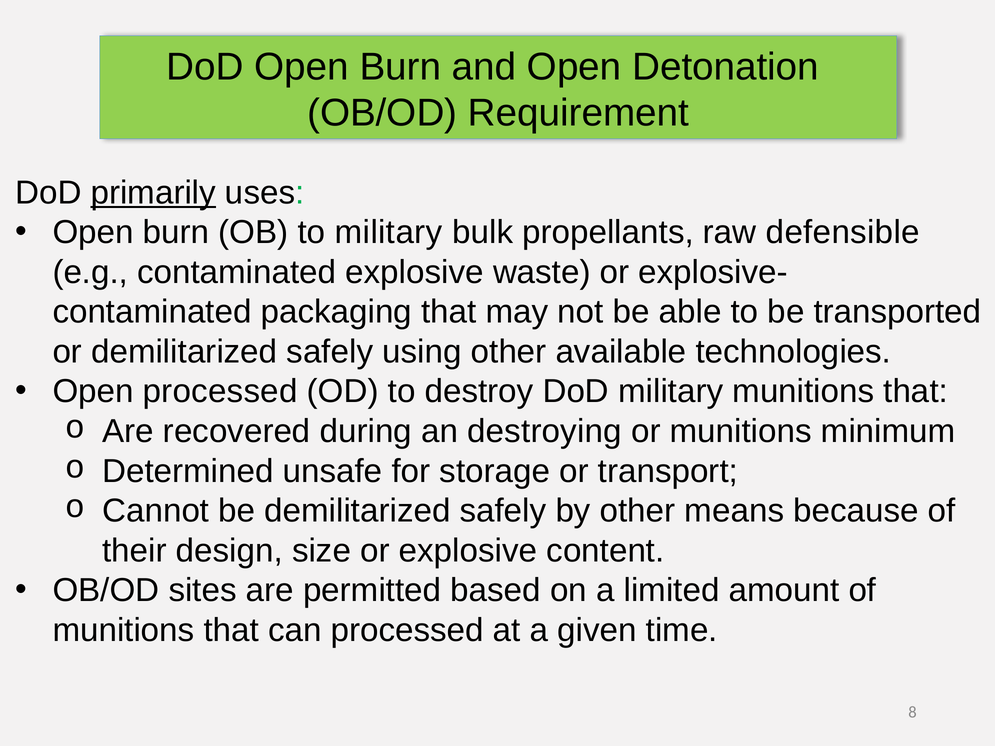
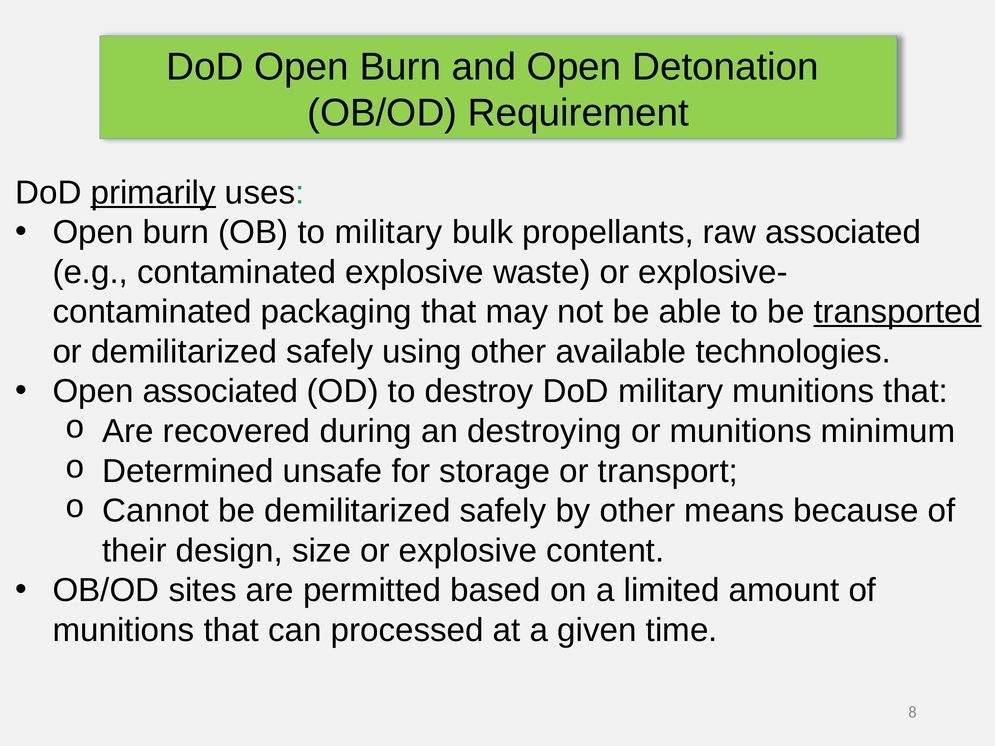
raw defensible: defensible -> associated (843, 232)
transported underline: none -> present (897, 312)
Open processed: processed -> associated (220, 392)
